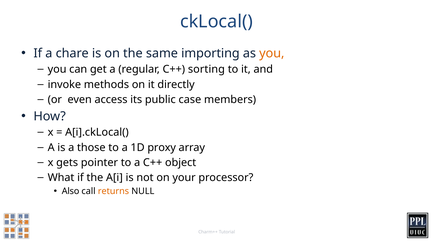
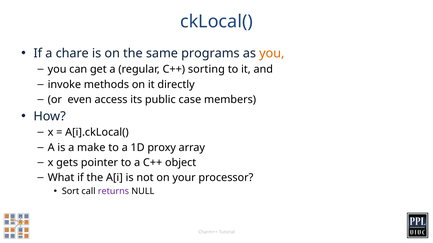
importing: importing -> programs (210, 53)
those: those -> make (91, 148)
Also: Also -> Sort (71, 192)
returns colour: orange -> purple (113, 192)
